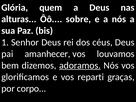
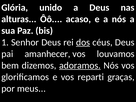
quem: quem -> unido (51, 8)
sobre: sobre -> acaso (78, 19)
dos underline: none -> present (83, 42)
corpo: corpo -> meus (31, 89)
